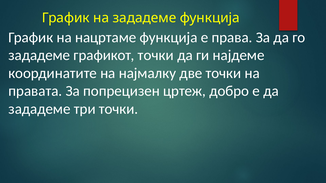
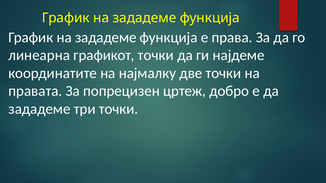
нацртаме: нацртаме -> зададеме (106, 37)
зададеме: зададеме -> линеарна (39, 55)
